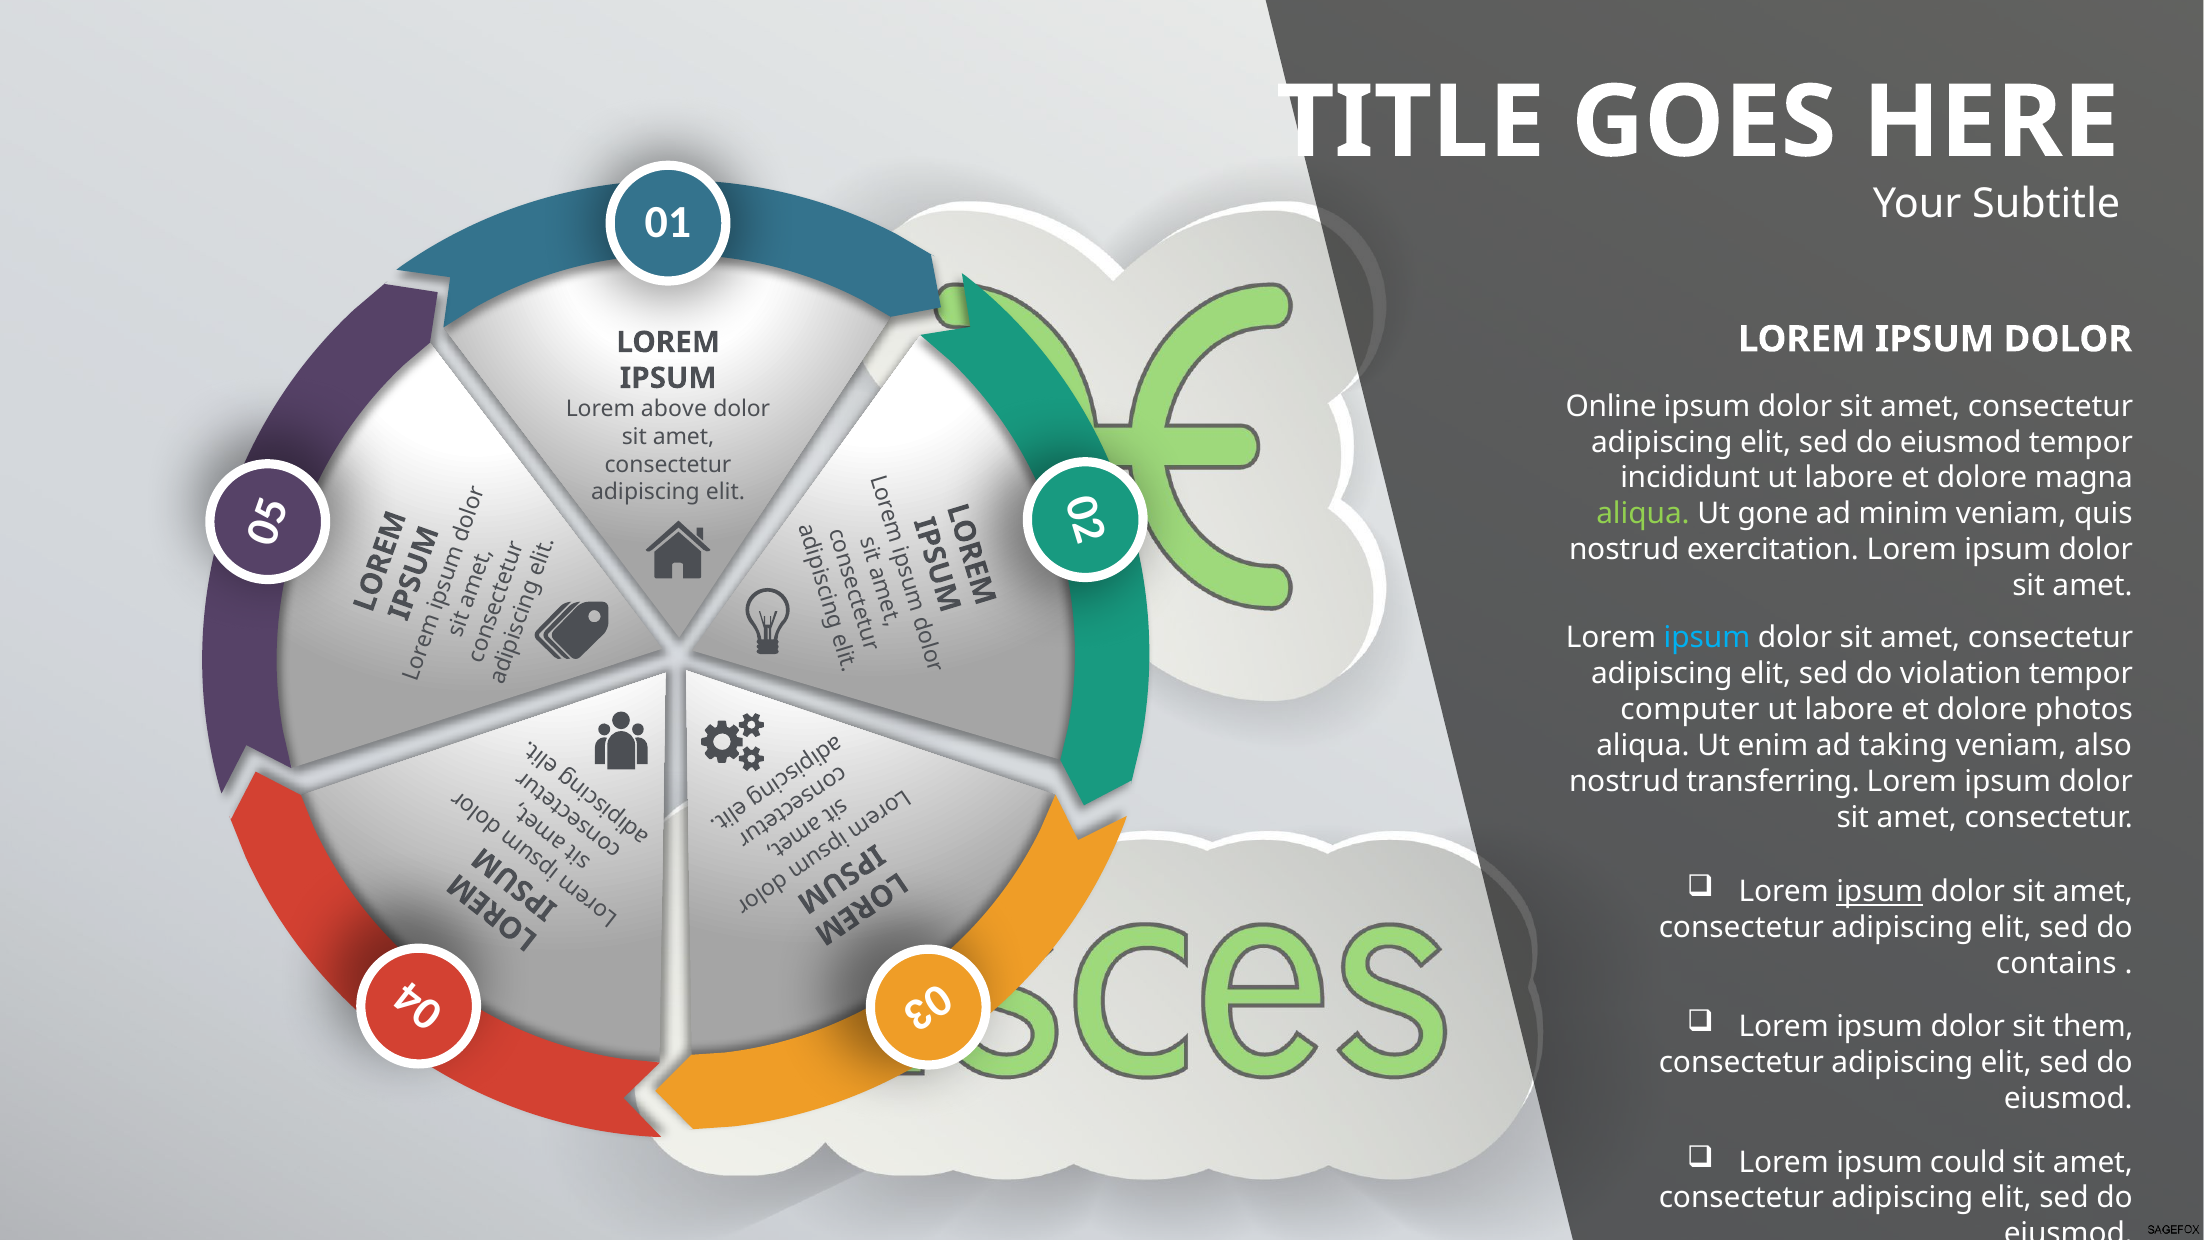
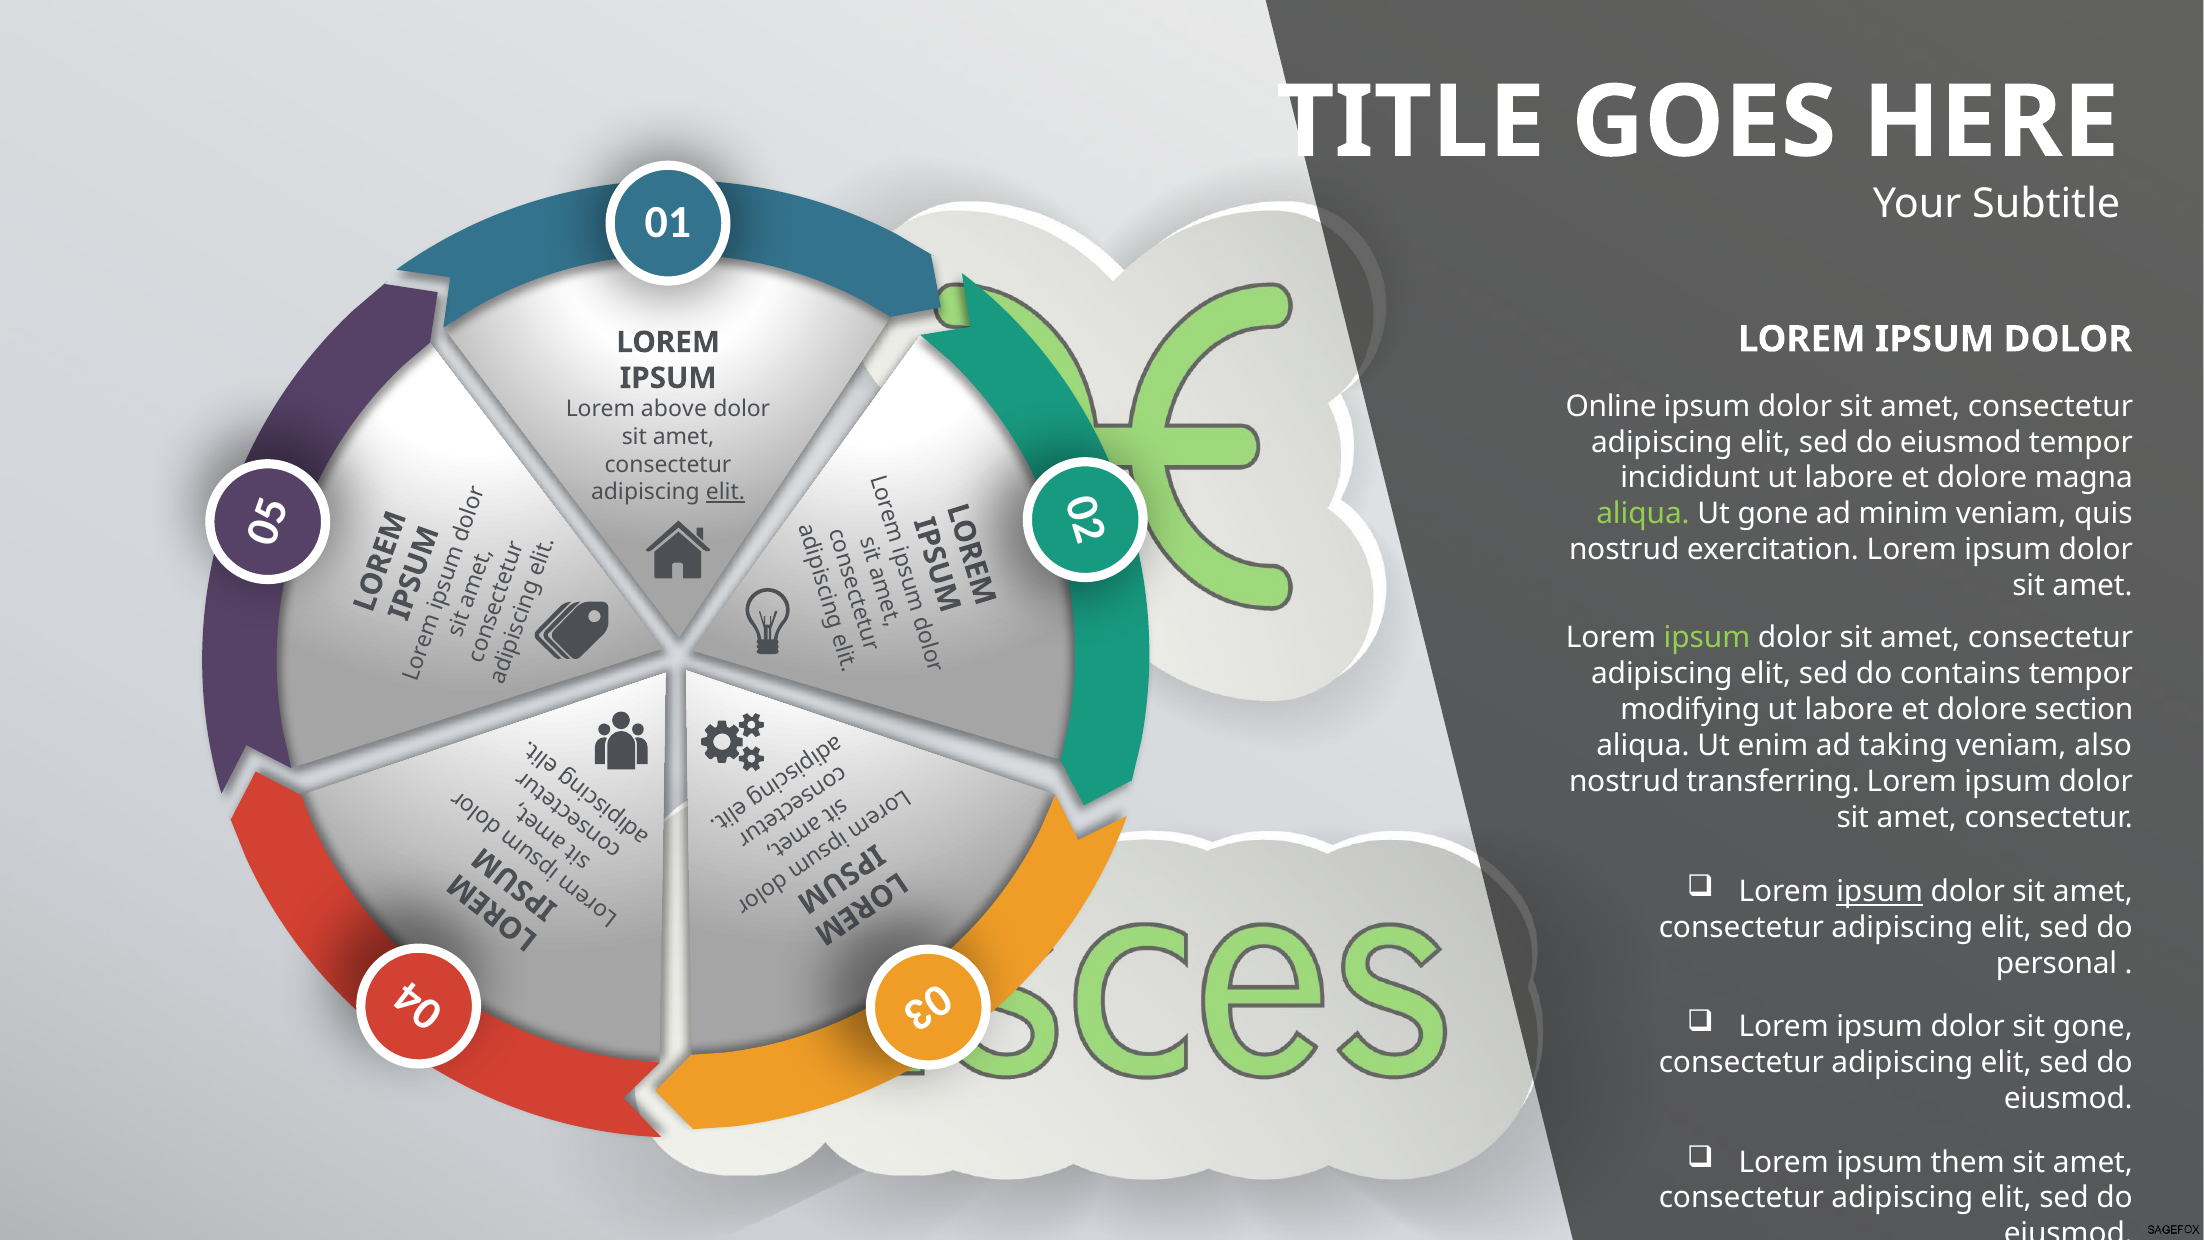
elit underline: none -> present (725, 492)
ipsum colour: light blue -> light green (1707, 638)
violation: violation -> contains (1961, 674)
computer: computer -> modifying (1690, 710)
photos: photos -> section (2084, 710)
contains: contains -> personal (2056, 963)
sit them: them -> gone (2093, 1027)
could: could -> them (1968, 1162)
